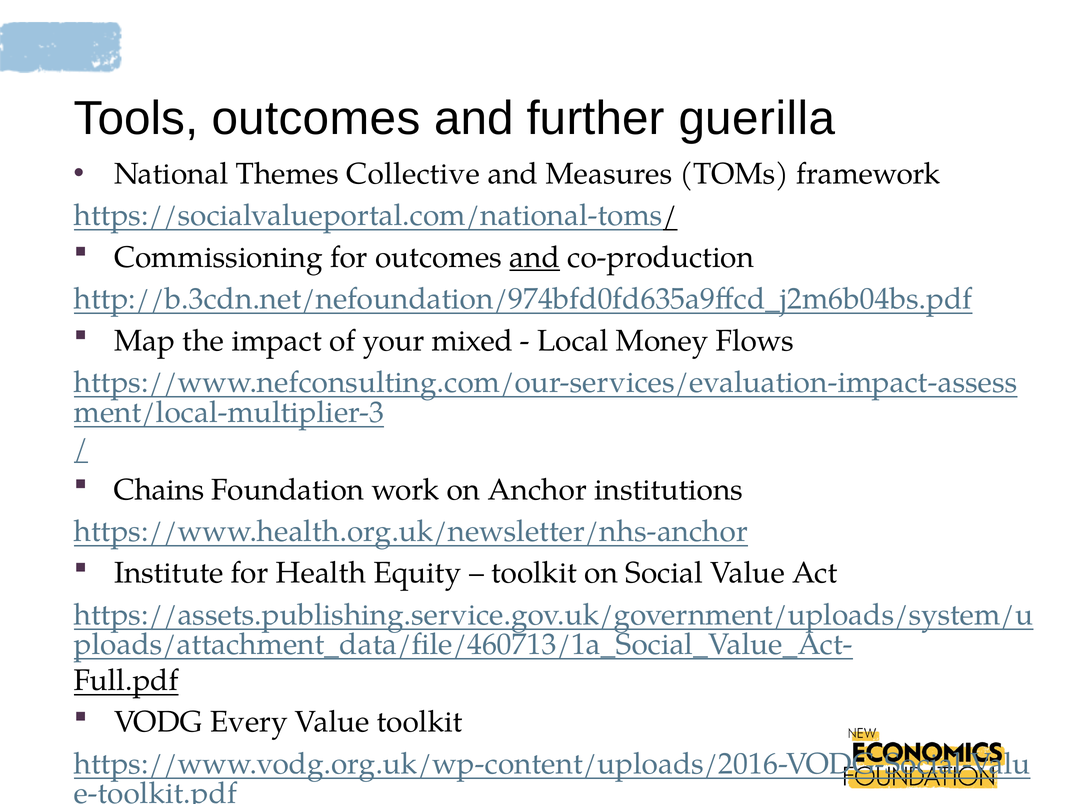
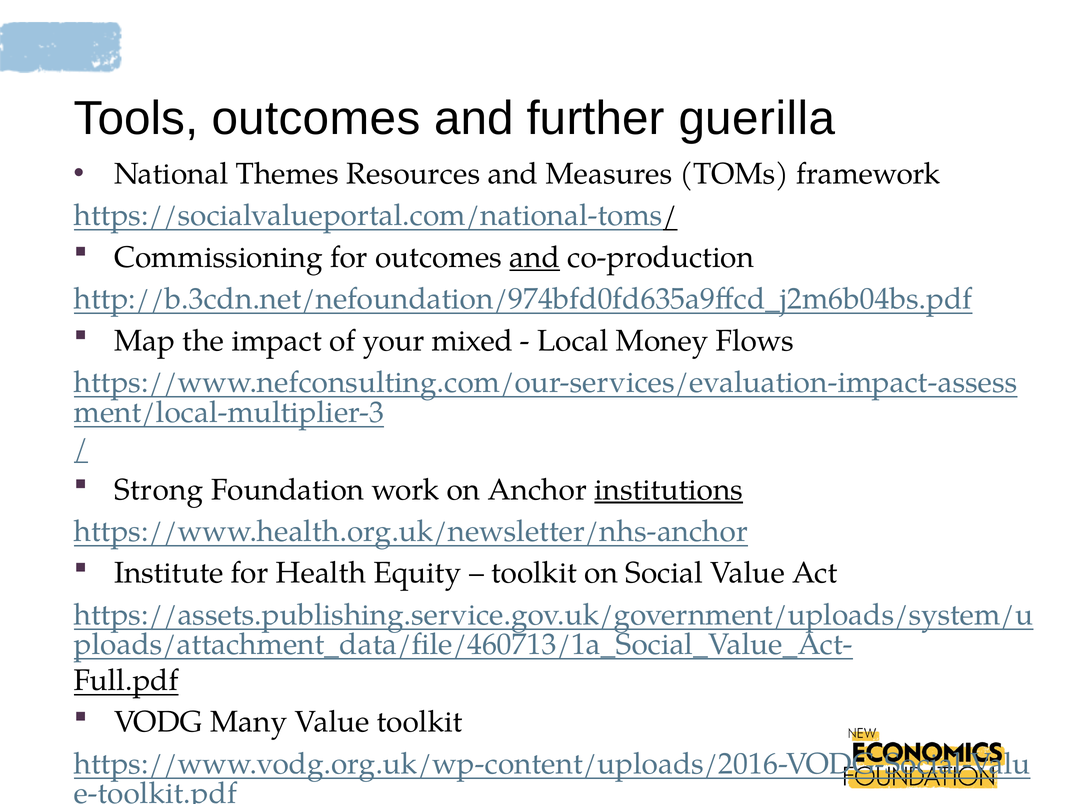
Collective: Collective -> Resources (413, 174)
Chains: Chains -> Strong (159, 490)
institutions underline: none -> present (669, 490)
Every: Every -> Many (249, 722)
